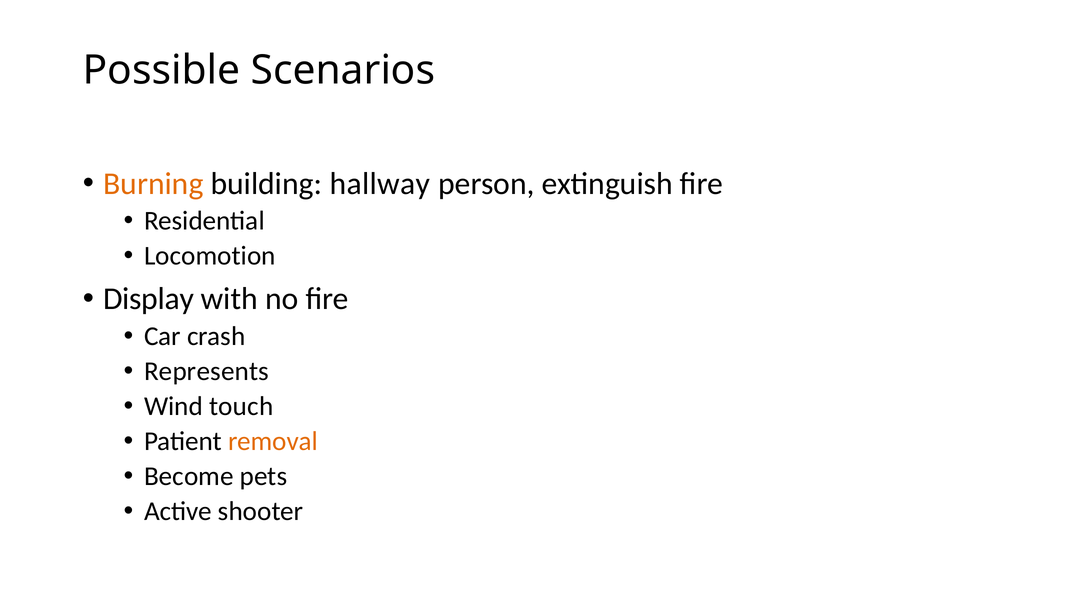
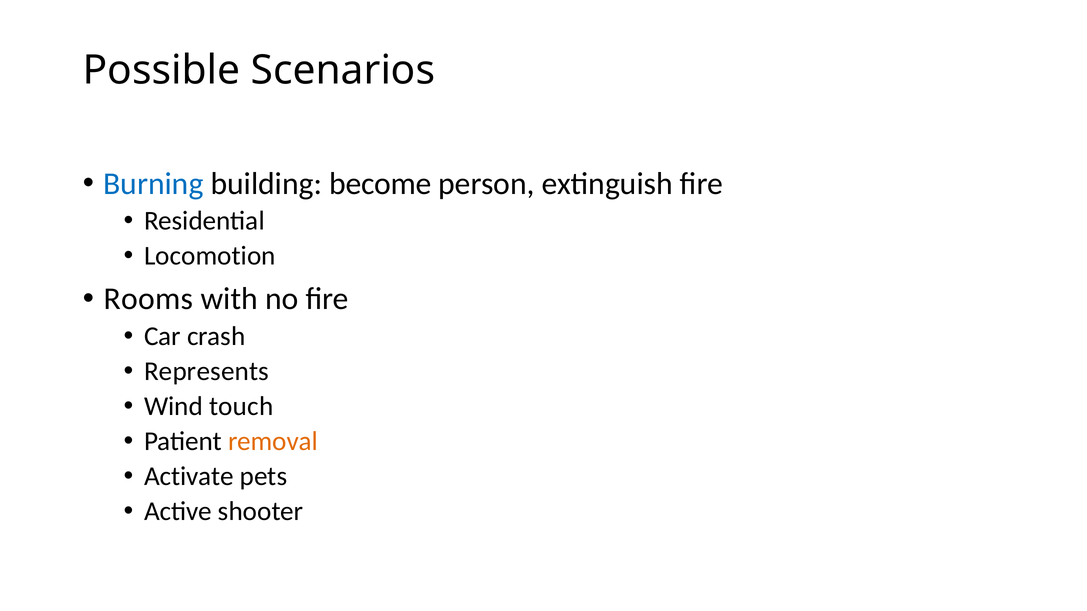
Burning colour: orange -> blue (153, 184)
hallway: hallway -> become (380, 184)
Display: Display -> Rooms (148, 299)
Become: Become -> Activate (189, 477)
